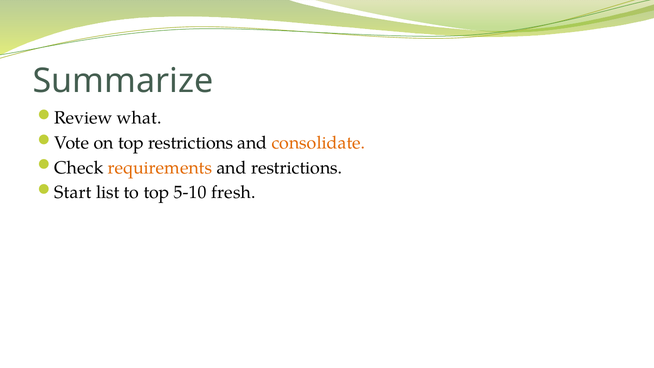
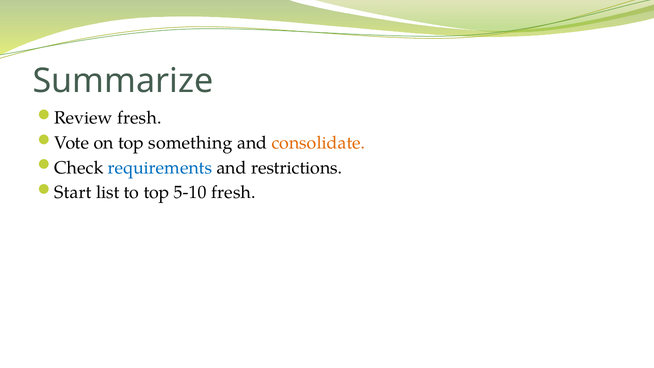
Review what: what -> fresh (139, 118)
top restrictions: restrictions -> something (190, 143)
requirements colour: orange -> blue (160, 168)
